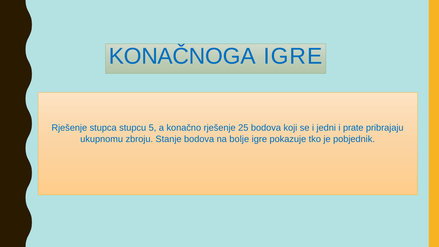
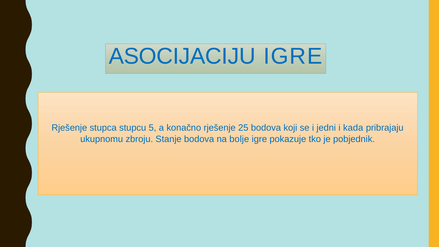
KONAČNOGA: KONAČNOGA -> ASOCIJACIJU (182, 56)
prate: prate -> kada (353, 128)
